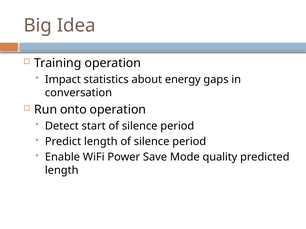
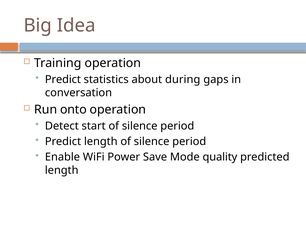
Impact: Impact -> Predict (63, 80)
energy: energy -> during (183, 80)
